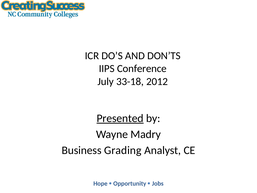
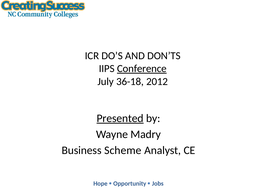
Conference underline: none -> present (142, 69)
33-18: 33-18 -> 36-18 (130, 81)
Grading: Grading -> Scheme (123, 150)
